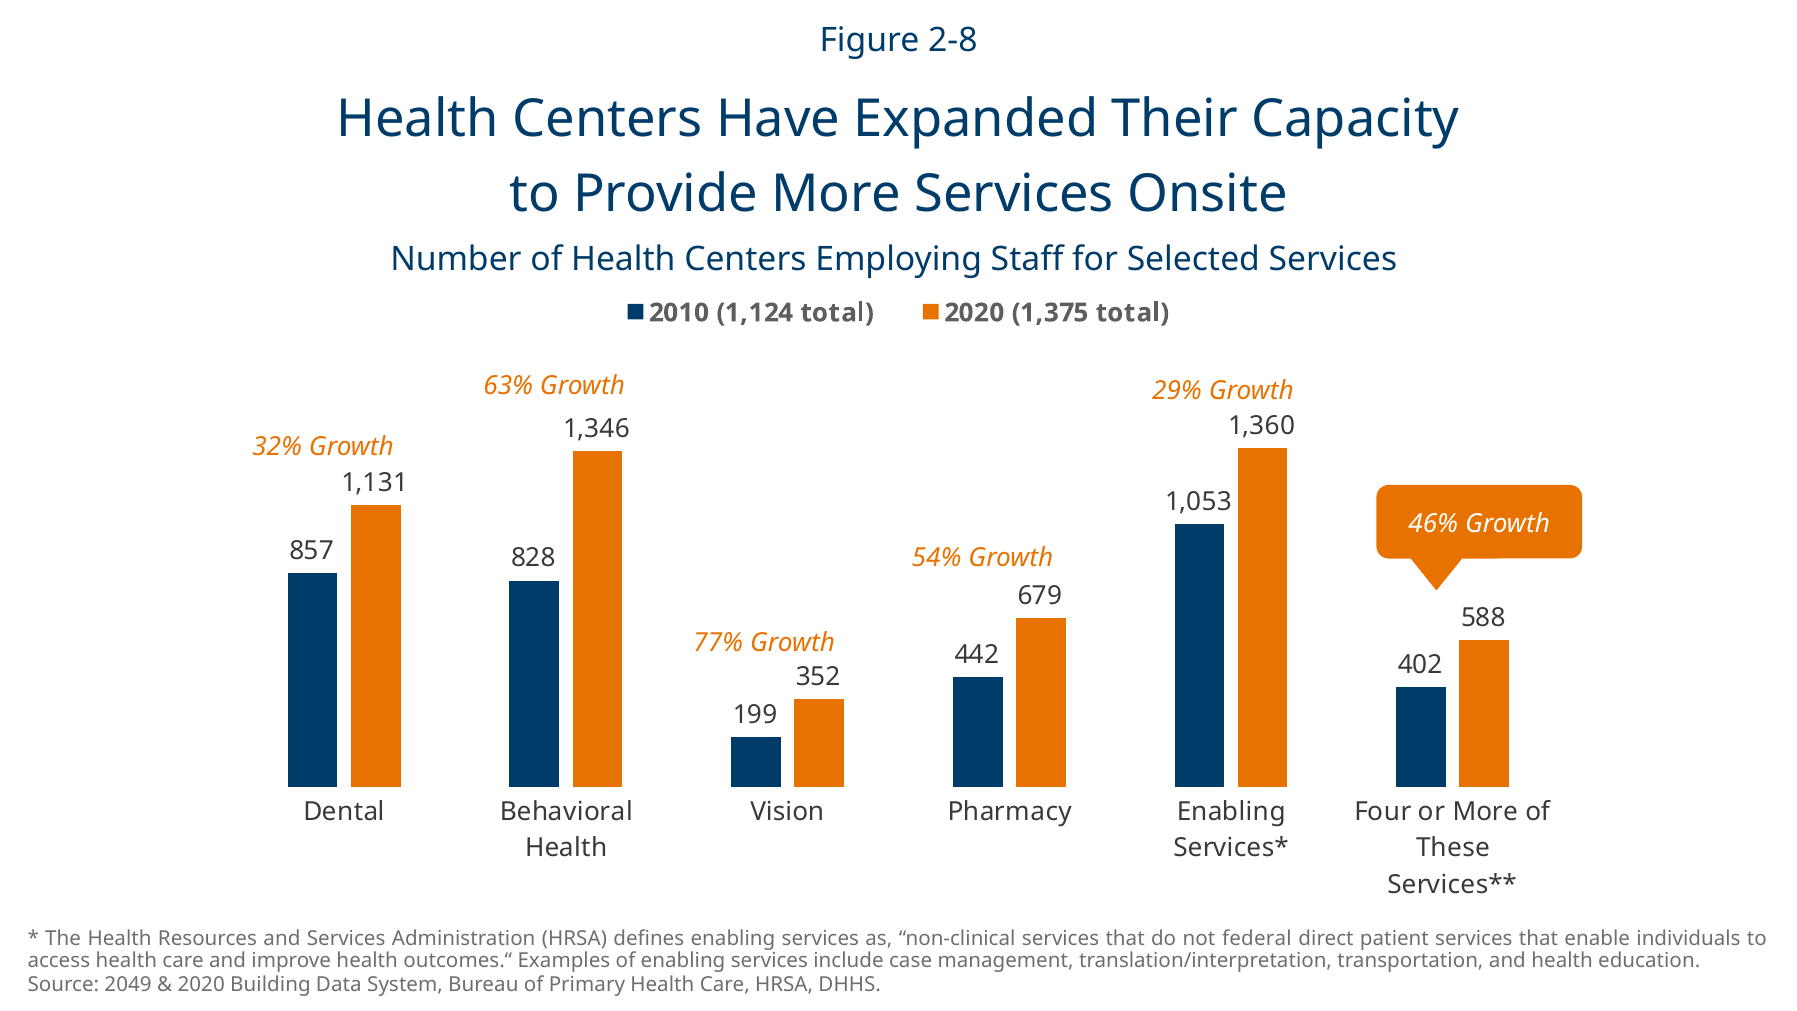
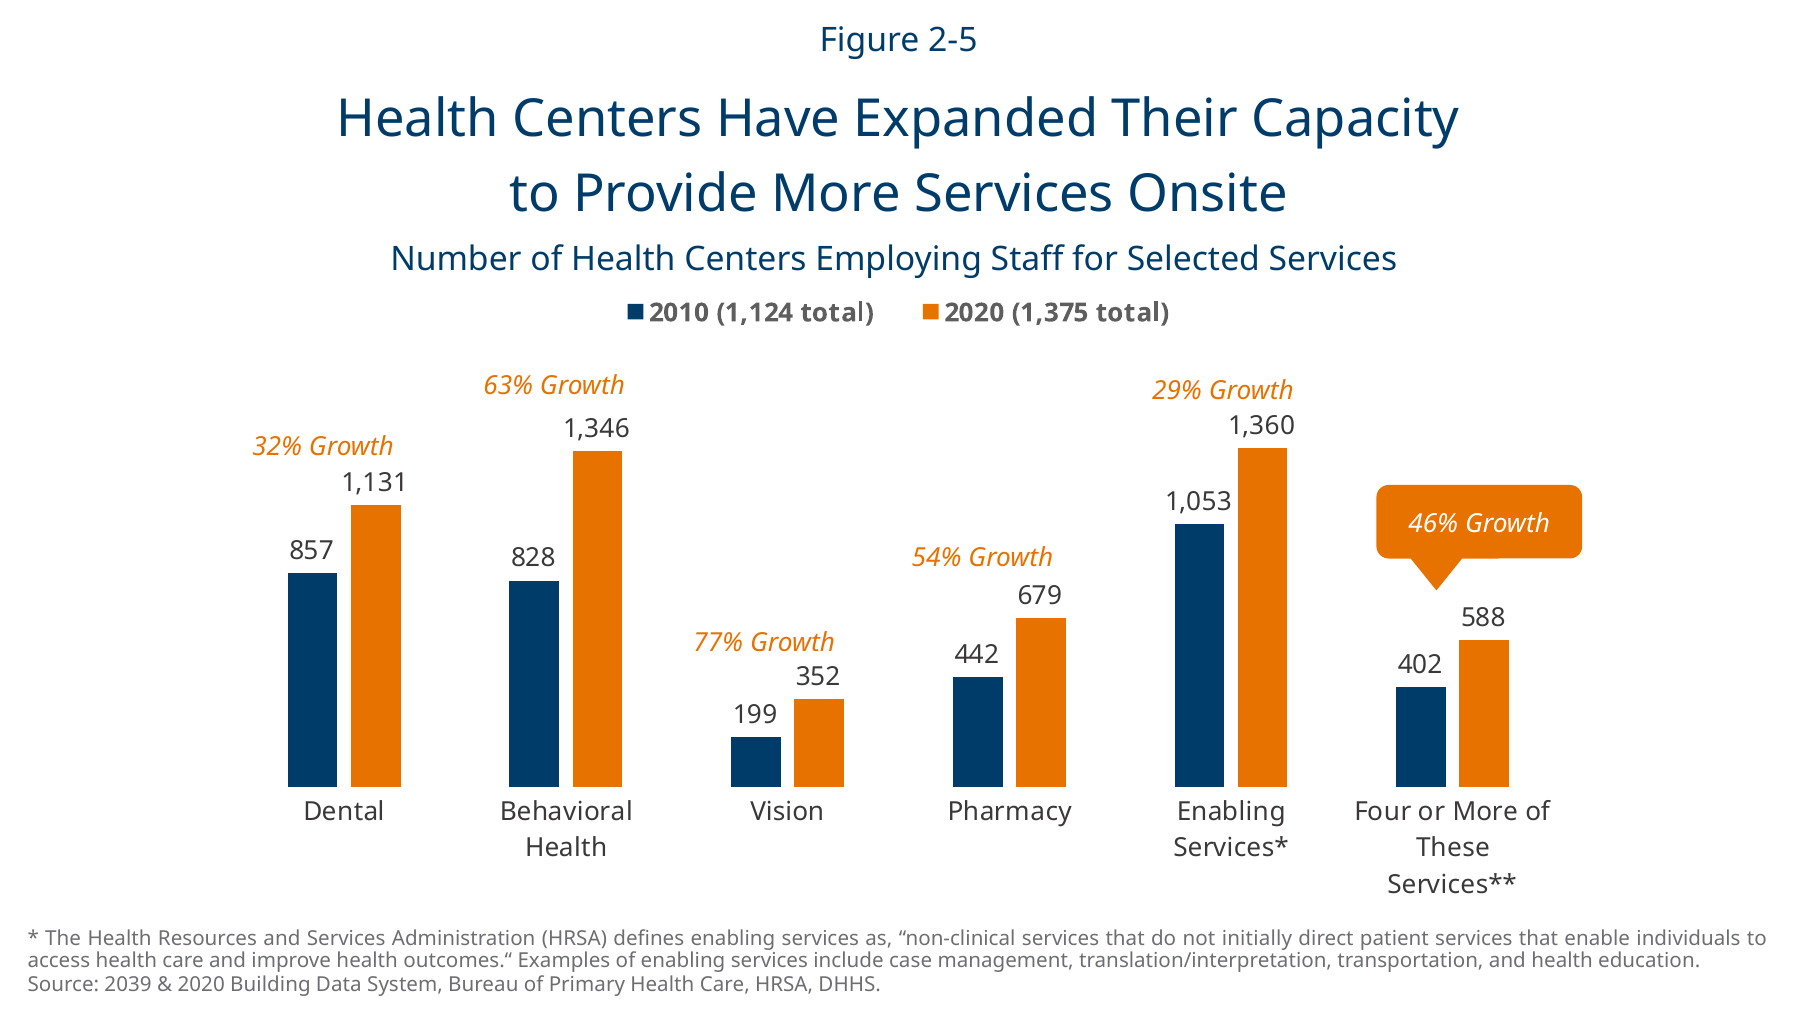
2-8: 2-8 -> 2-5 (953, 40)
federal: federal -> initially (1257, 938)
2049: 2049 -> 2039 (128, 984)
